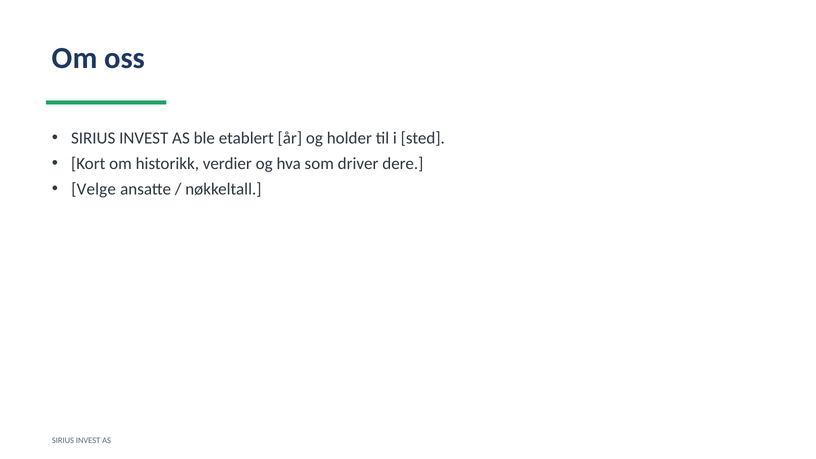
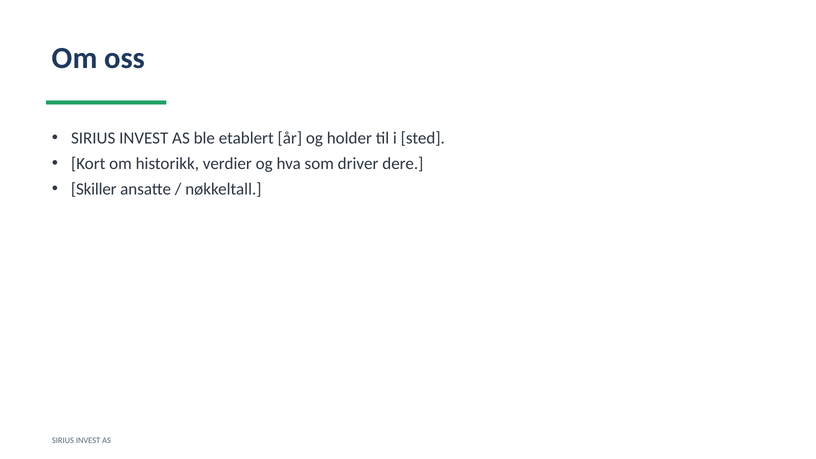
Velge: Velge -> Skiller (94, 189)
